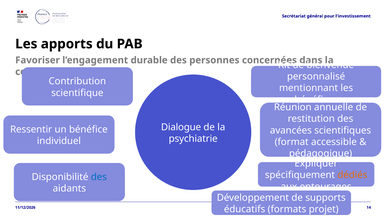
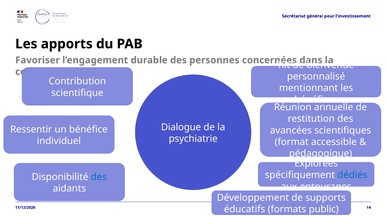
Expliquer: Expliquer -> Explorées (316, 164)
dédiés colour: orange -> blue (352, 175)
projet: projet -> public (324, 209)
